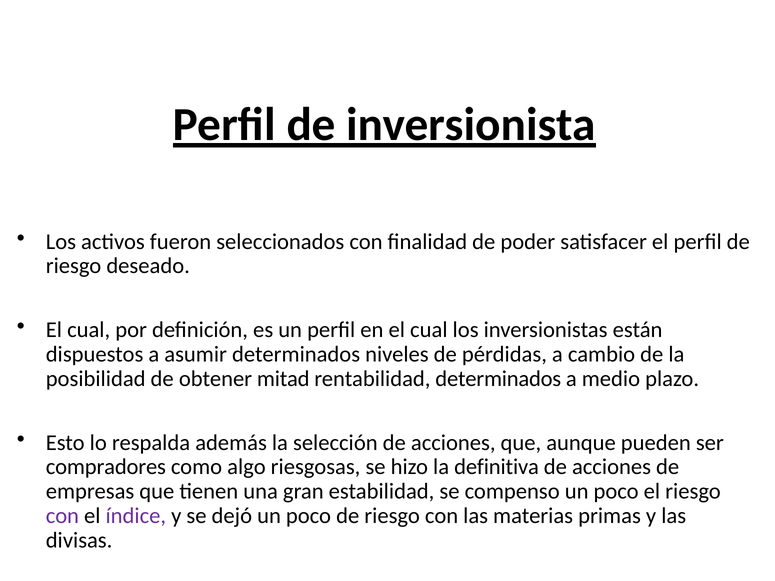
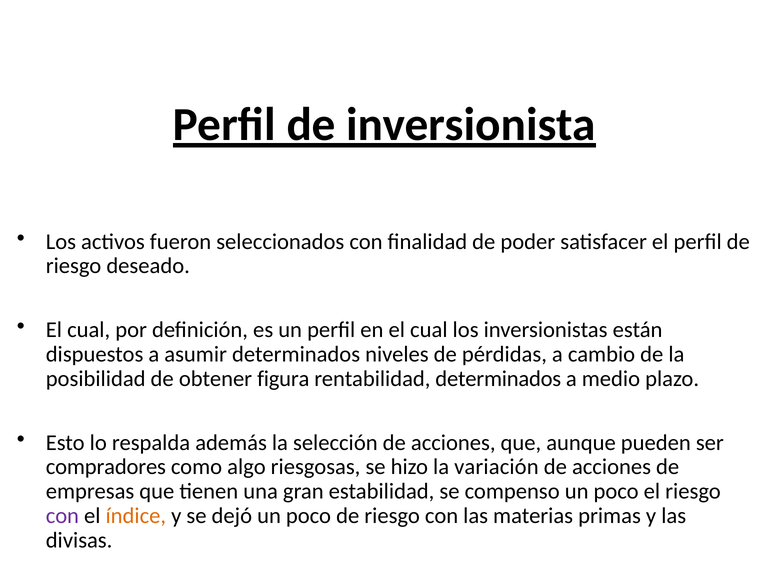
mitad: mitad -> figura (283, 379)
definitiva: definitiva -> variación (496, 467)
índice colour: purple -> orange (136, 516)
